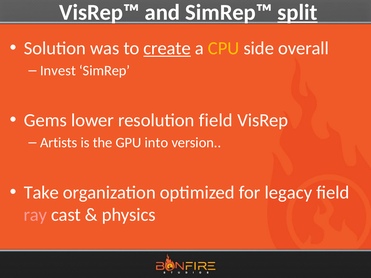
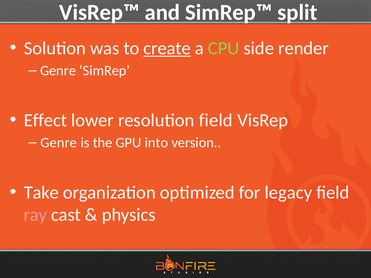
split underline: present -> none (297, 12)
CPU colour: yellow -> light green (224, 48)
overall: overall -> render (304, 48)
Invest: Invest -> Genre (58, 71)
Gems: Gems -> Effect (45, 120)
Artists: Artists -> Genre (59, 143)
